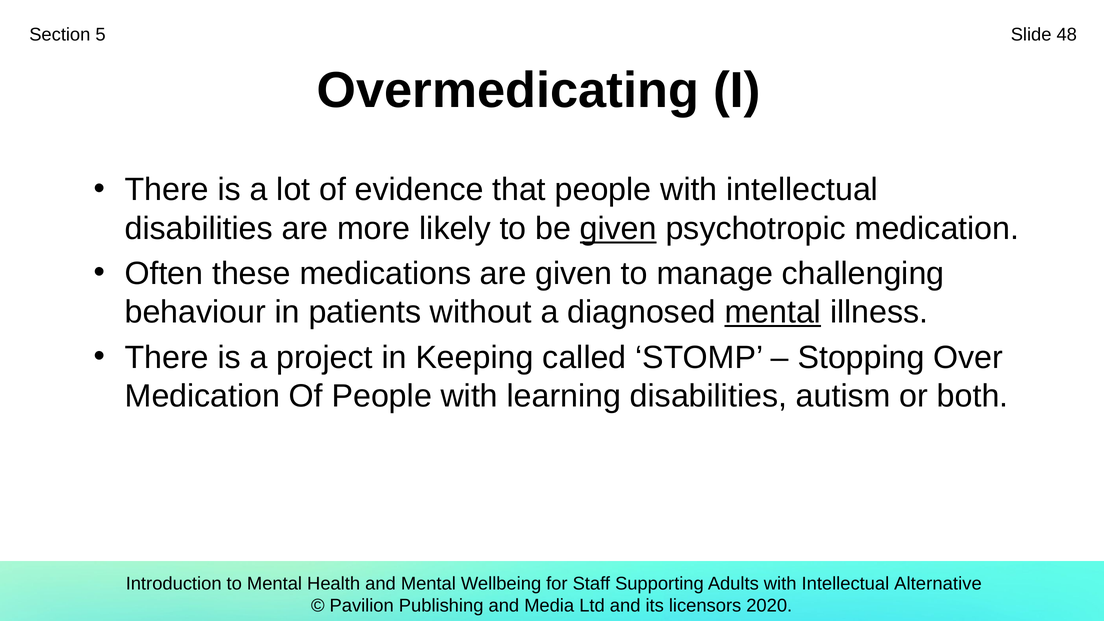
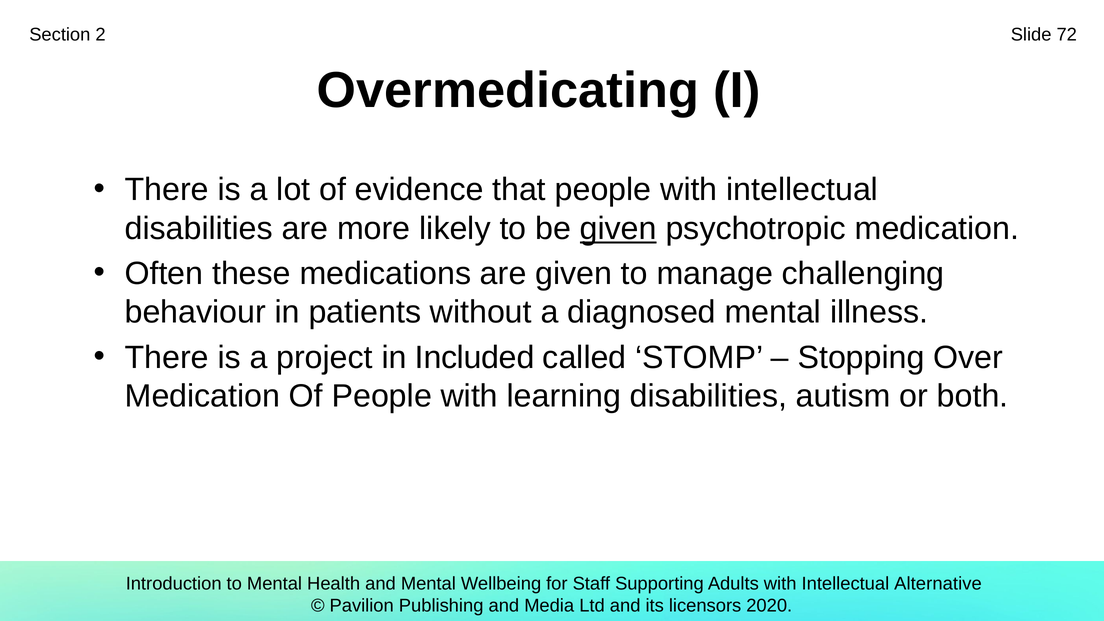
5: 5 -> 2 (101, 35)
48: 48 -> 72 (1067, 35)
mental underline: present -> none (773, 312)
Keeping: Keeping -> Included (475, 357)
